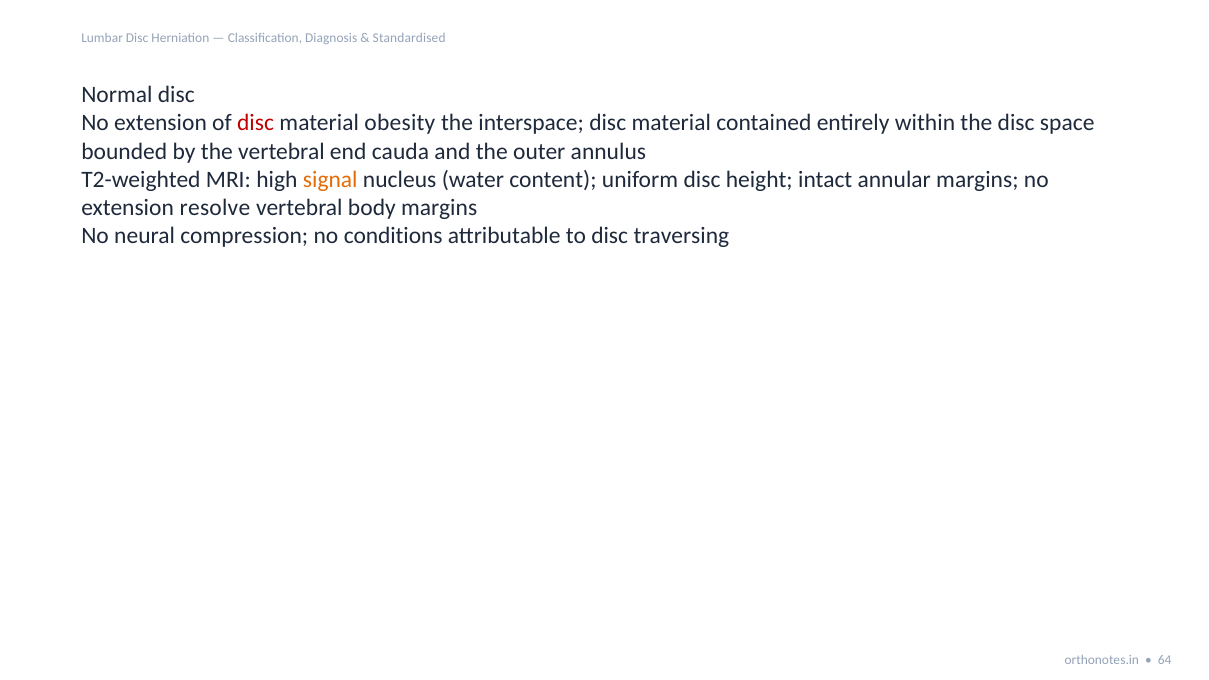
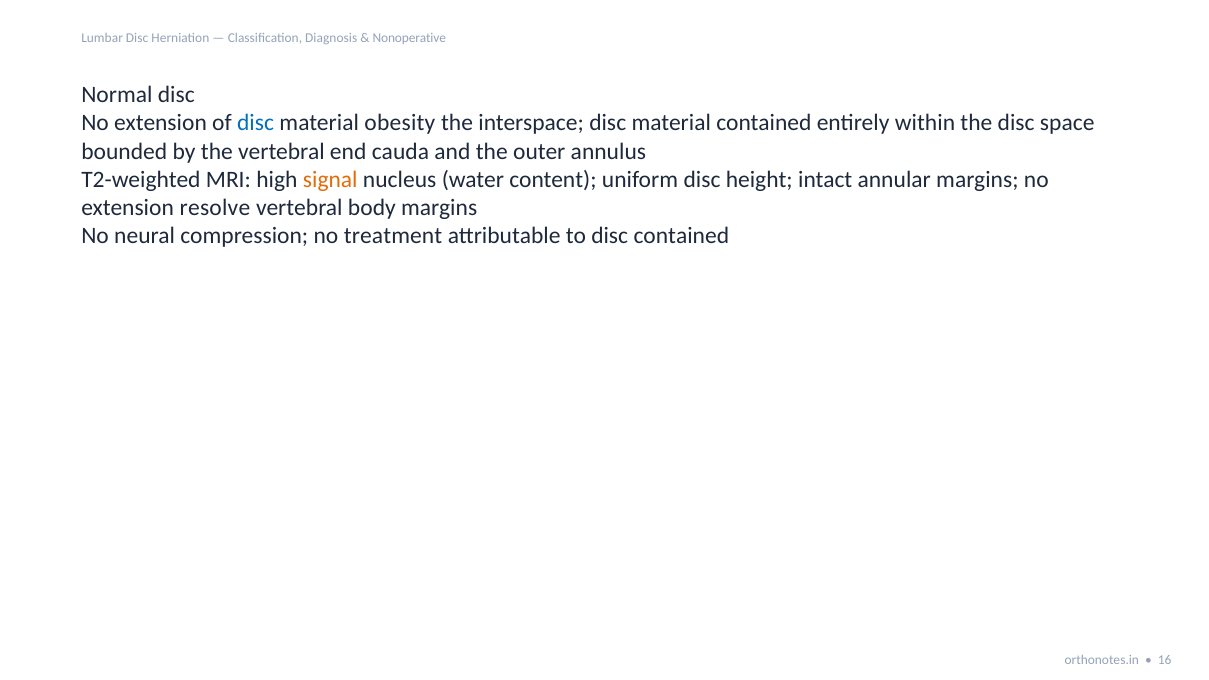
Standardised: Standardised -> Nonoperative (409, 38)
disc colour: red -> blue (256, 123)
conditions: conditions -> treatment (393, 236)
disc traversing: traversing -> contained (681, 236)
64: 64 -> 16 (1165, 660)
